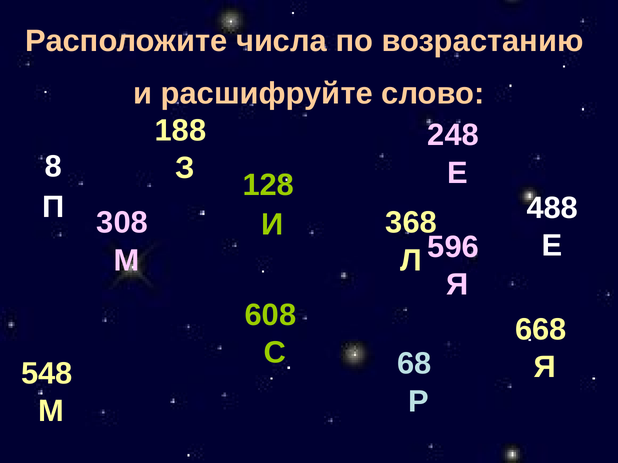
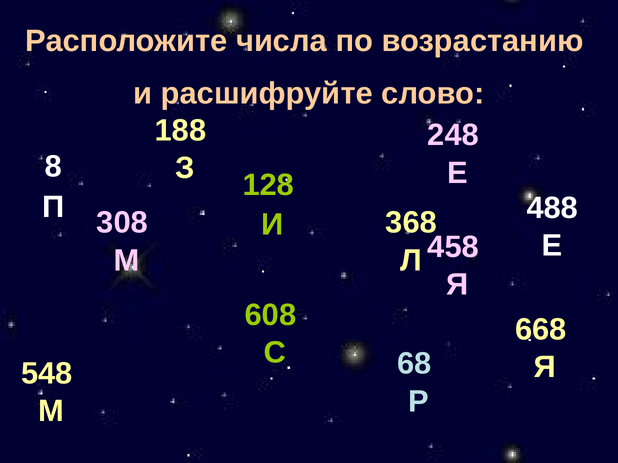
596: 596 -> 458 (453, 247)
